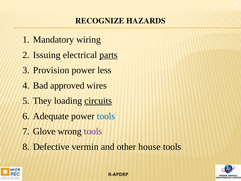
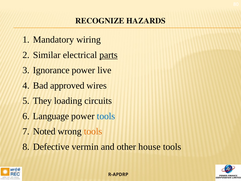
Issuing: Issuing -> Similar (47, 55)
Provision: Provision -> Ignorance (51, 70)
less: less -> live (104, 70)
circuits underline: present -> none (98, 101)
Adequate: Adequate -> Language (51, 116)
Glove: Glove -> Noted (44, 131)
tools colour: purple -> orange (93, 131)
